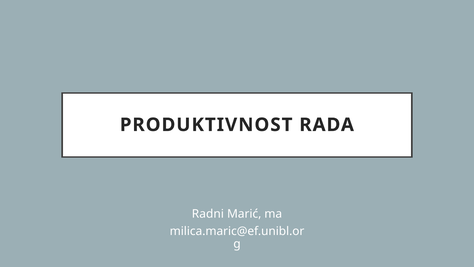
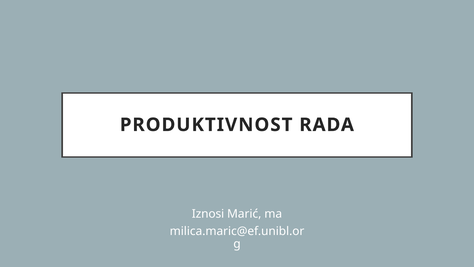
Radni: Radni -> Iznosi (208, 214)
